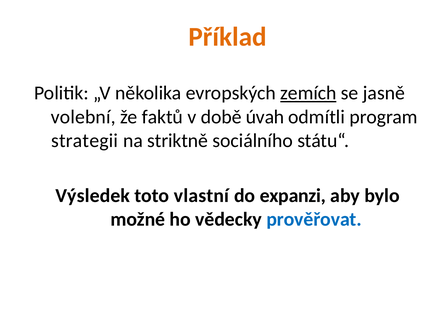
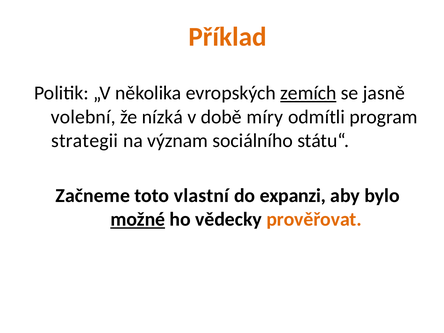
faktů: faktů -> nízká (162, 117)
úvah: úvah -> míry (265, 117)
striktně: striktně -> význam (178, 141)
Výsledek: Výsledek -> Začneme (93, 196)
možné underline: none -> present (138, 219)
prověřovat colour: blue -> orange (314, 219)
